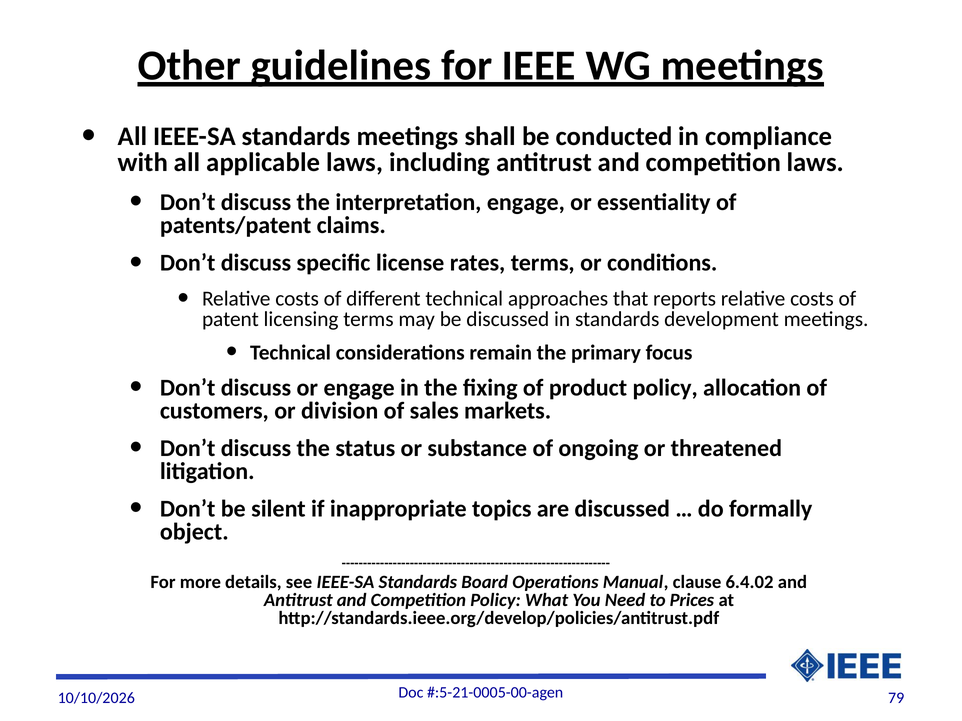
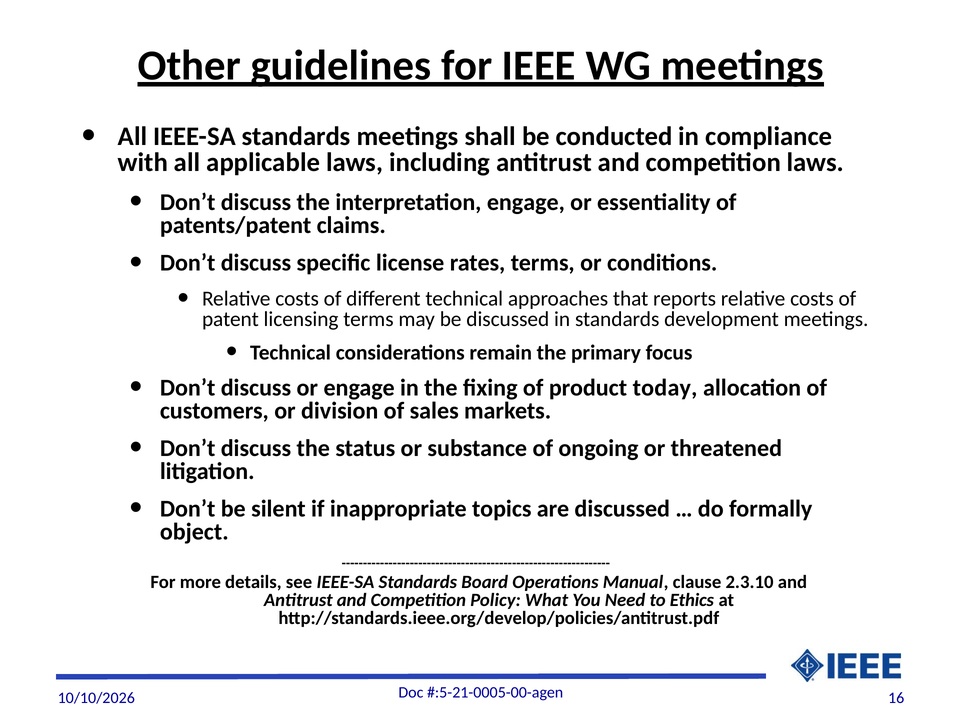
product policy: policy -> today (665, 388)
6.4.02: 6.4.02 -> 2.3.10 (750, 583)
Prices: Prices -> Ethics (692, 601)
79: 79 -> 16 (896, 699)
